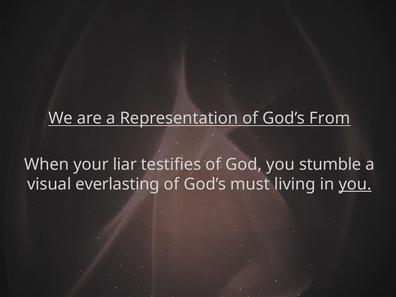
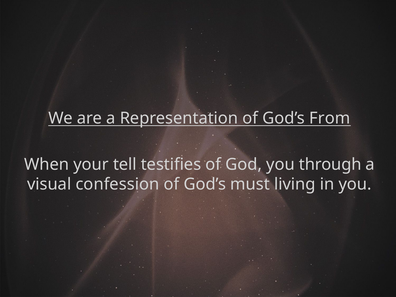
liar: liar -> tell (125, 164)
stumble: stumble -> through (330, 164)
everlasting: everlasting -> confession (117, 184)
you underline: present -> none (355, 184)
